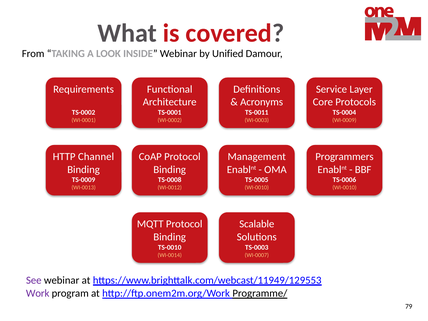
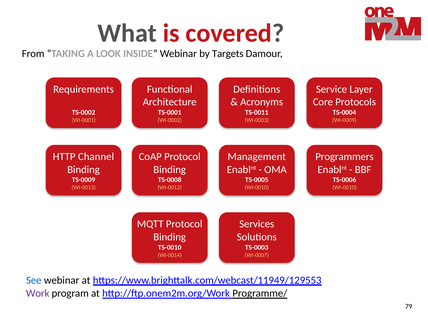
Unified: Unified -> Targets (228, 54)
Scalable: Scalable -> Services (257, 224)
See colour: purple -> blue (34, 280)
